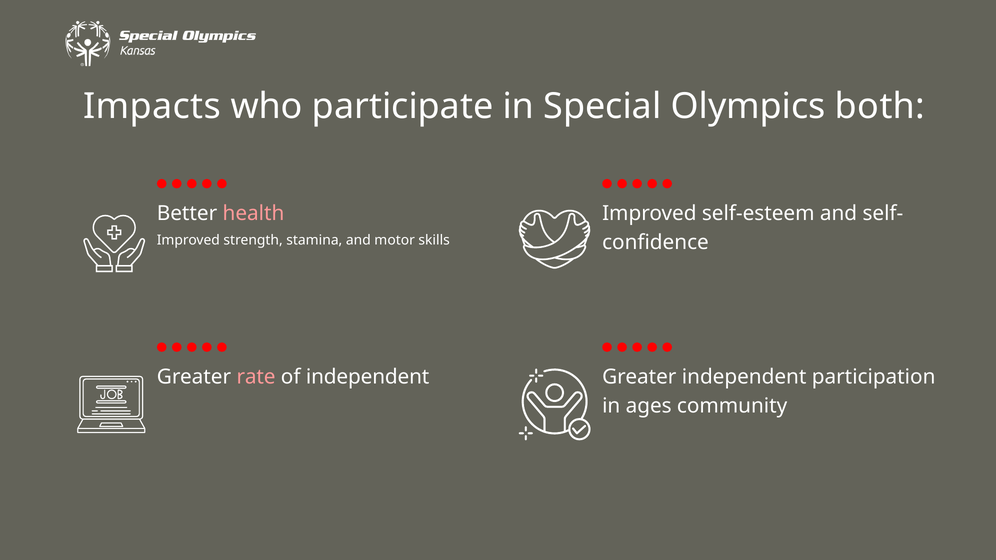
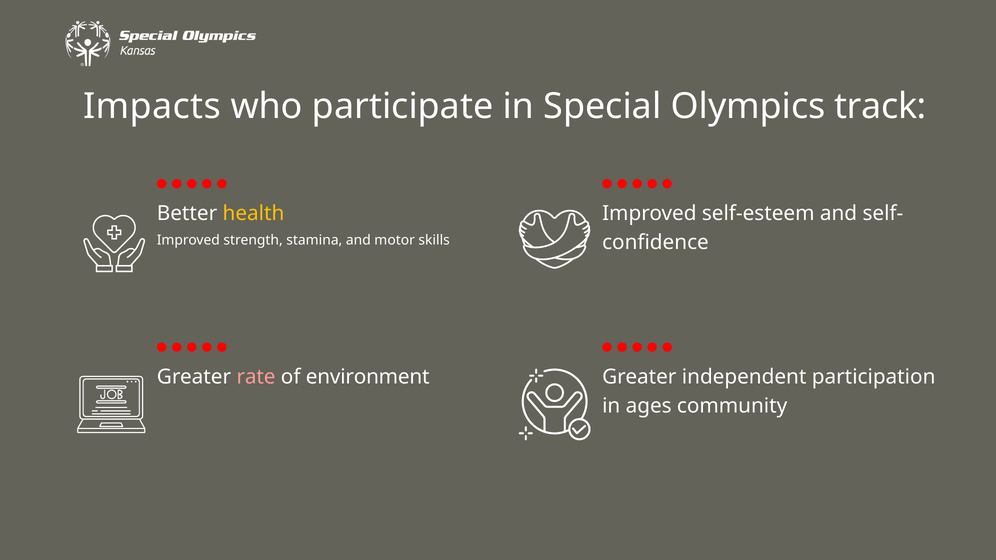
both: both -> track (880, 107)
health colour: pink -> yellow (253, 213)
of independent: independent -> environment (368, 377)
